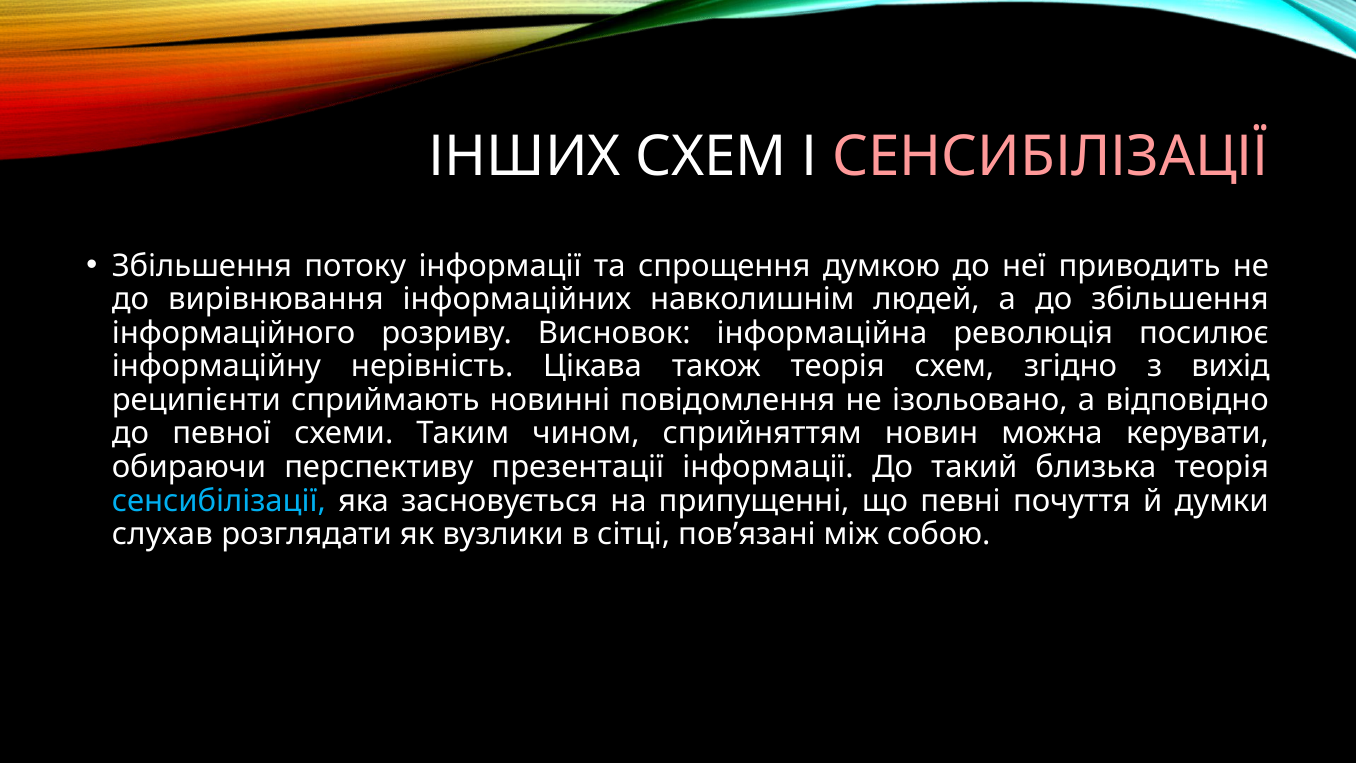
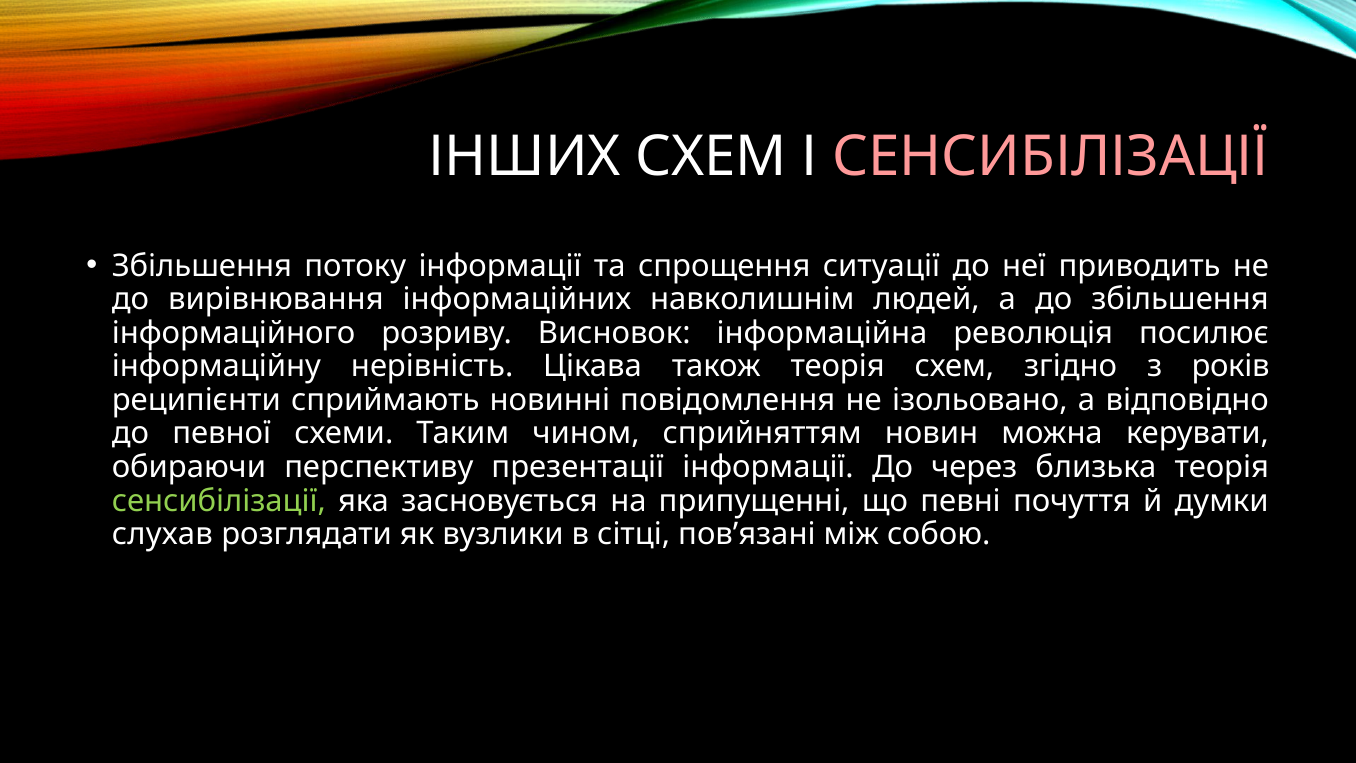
думкою: думкою -> ситуації (881, 266)
вихід: вихід -> років (1231, 366)
такий: такий -> через (974, 467)
сенсибілізації colour: light blue -> light green (219, 501)
